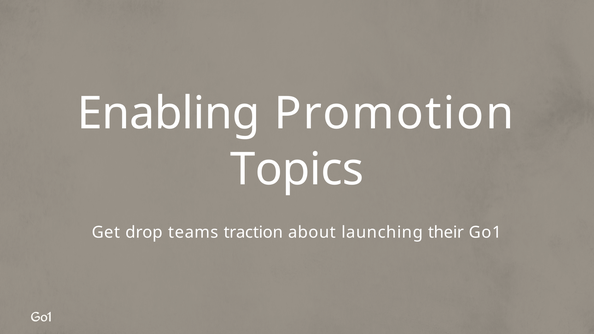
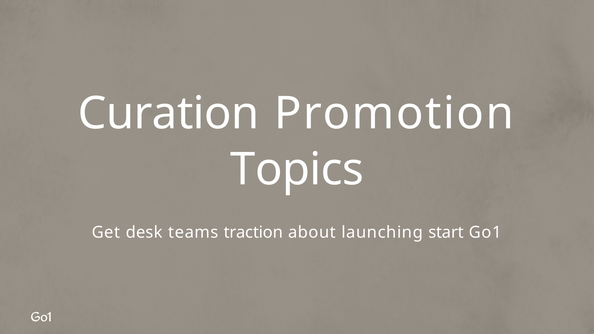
Enabling: Enabling -> Curation (169, 114)
drop: drop -> desk (144, 232)
their: their -> start (446, 232)
